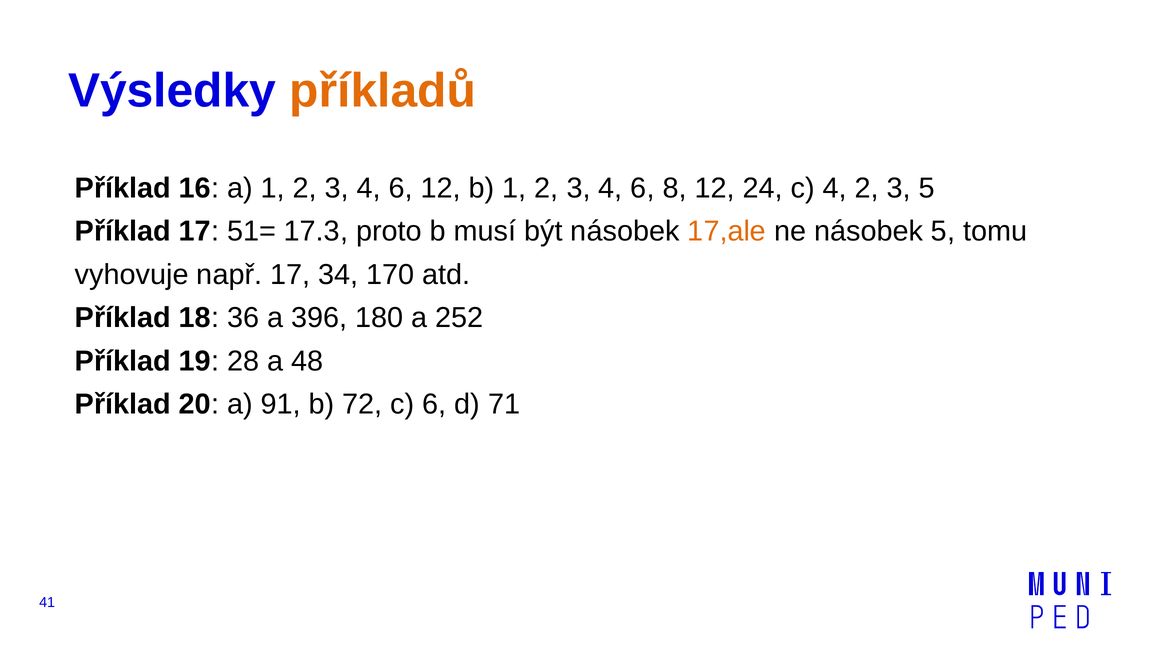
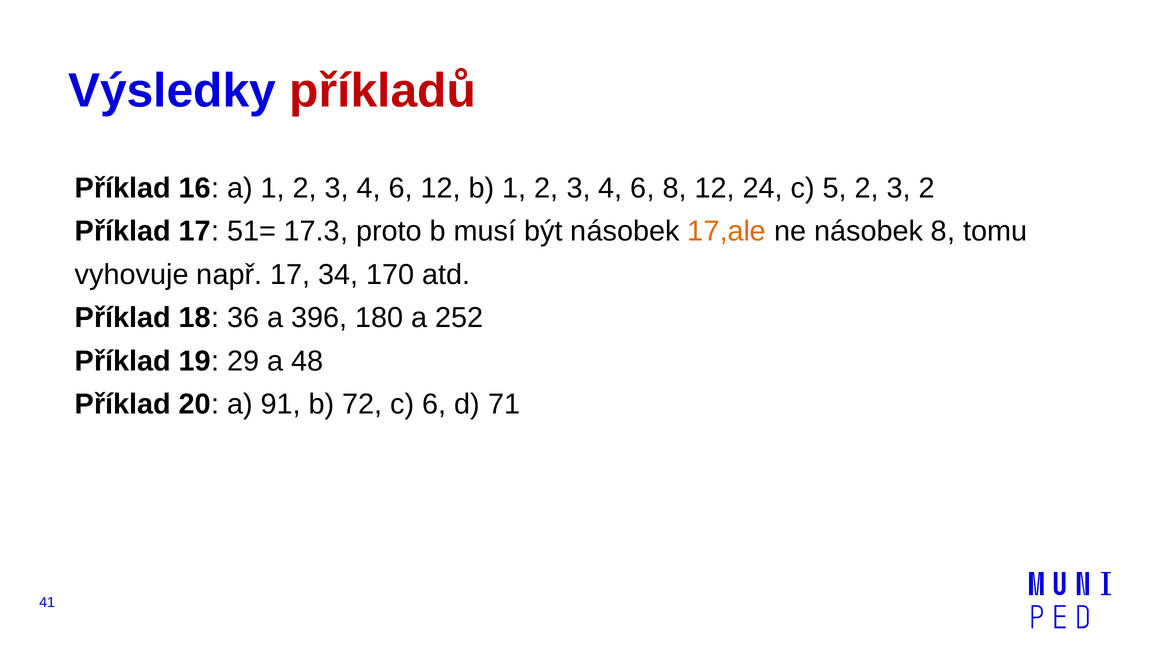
příkladů colour: orange -> red (383, 91)
c 4: 4 -> 5 (835, 188)
3 5: 5 -> 2 (927, 188)
násobek 5: 5 -> 8 (943, 231)
28: 28 -> 29 (243, 361)
